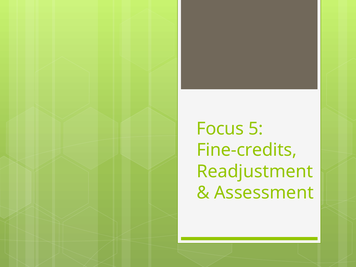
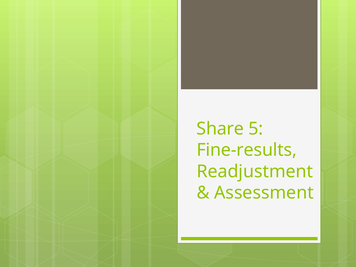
Focus: Focus -> Share (220, 129)
Fine-credits: Fine-credits -> Fine-results (247, 150)
